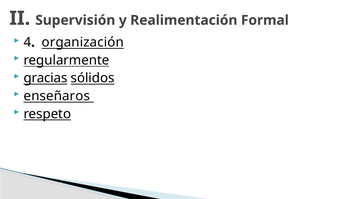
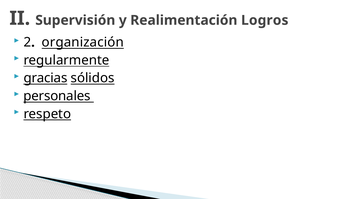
Formal: Formal -> Logros (265, 20)
4: 4 -> 2 (27, 42)
enseñaros: enseñaros -> personales (57, 96)
